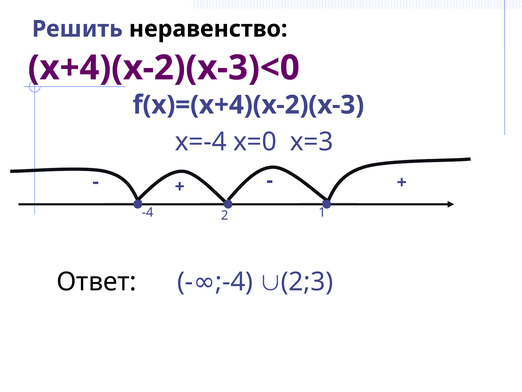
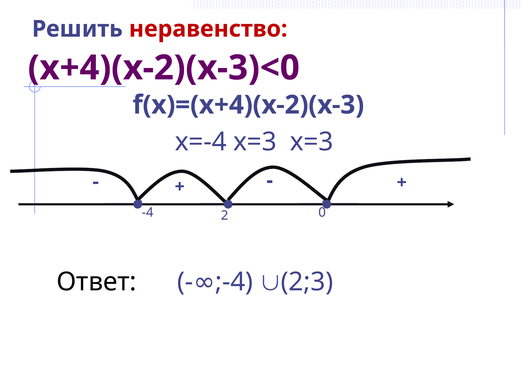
неравенство colour: black -> red (208, 29)
х=-4 х=0: х=0 -> х=3 (255, 142)
1: 1 -> 0 (322, 212)
